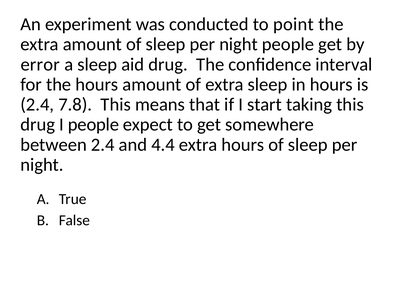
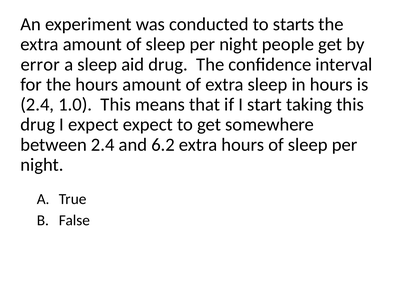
point: point -> starts (294, 24)
7.8: 7.8 -> 1.0 (75, 105)
I people: people -> expect (93, 125)
4.4: 4.4 -> 6.2 (163, 145)
